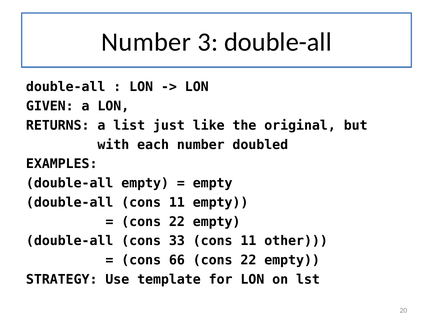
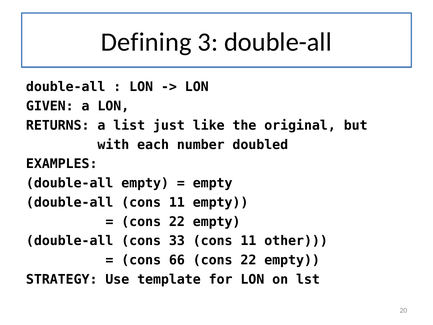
Number: Number -> Defining (146, 42)
